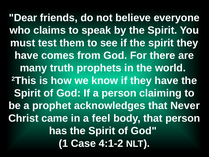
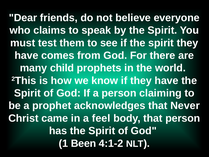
truth: truth -> child (62, 68)
Case: Case -> Been (83, 143)
